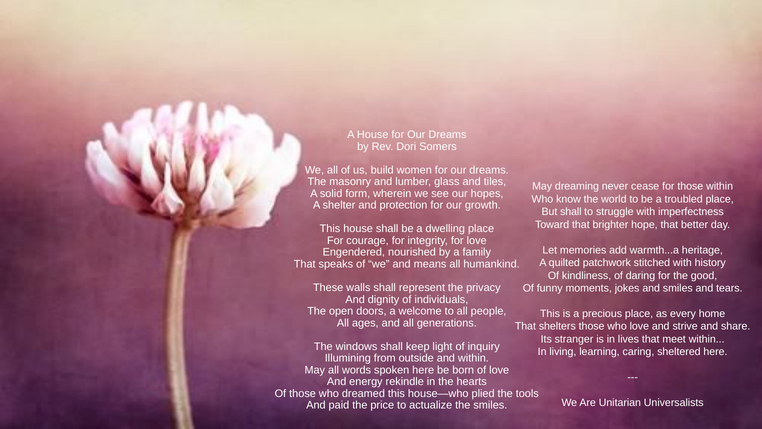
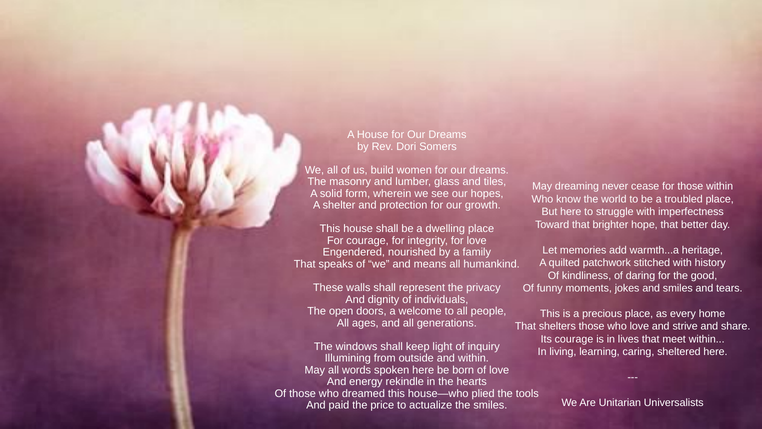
But shall: shall -> here (571, 212)
Its stranger: stranger -> courage (574, 339)
